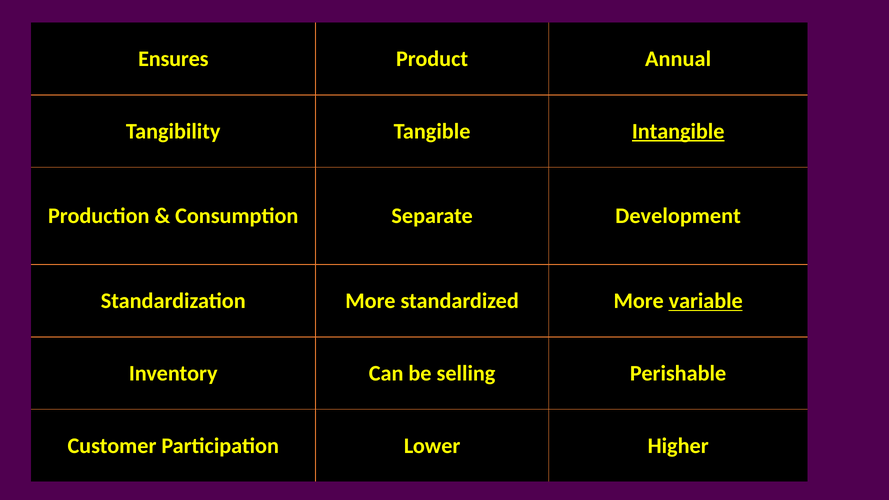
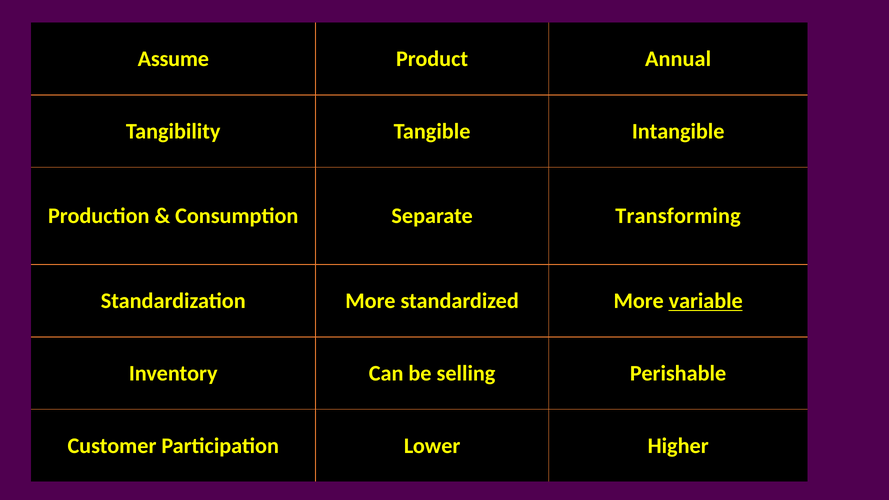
Ensures: Ensures -> Assume (173, 59)
Intangible underline: present -> none (678, 131)
Development: Development -> Transforming (678, 216)
